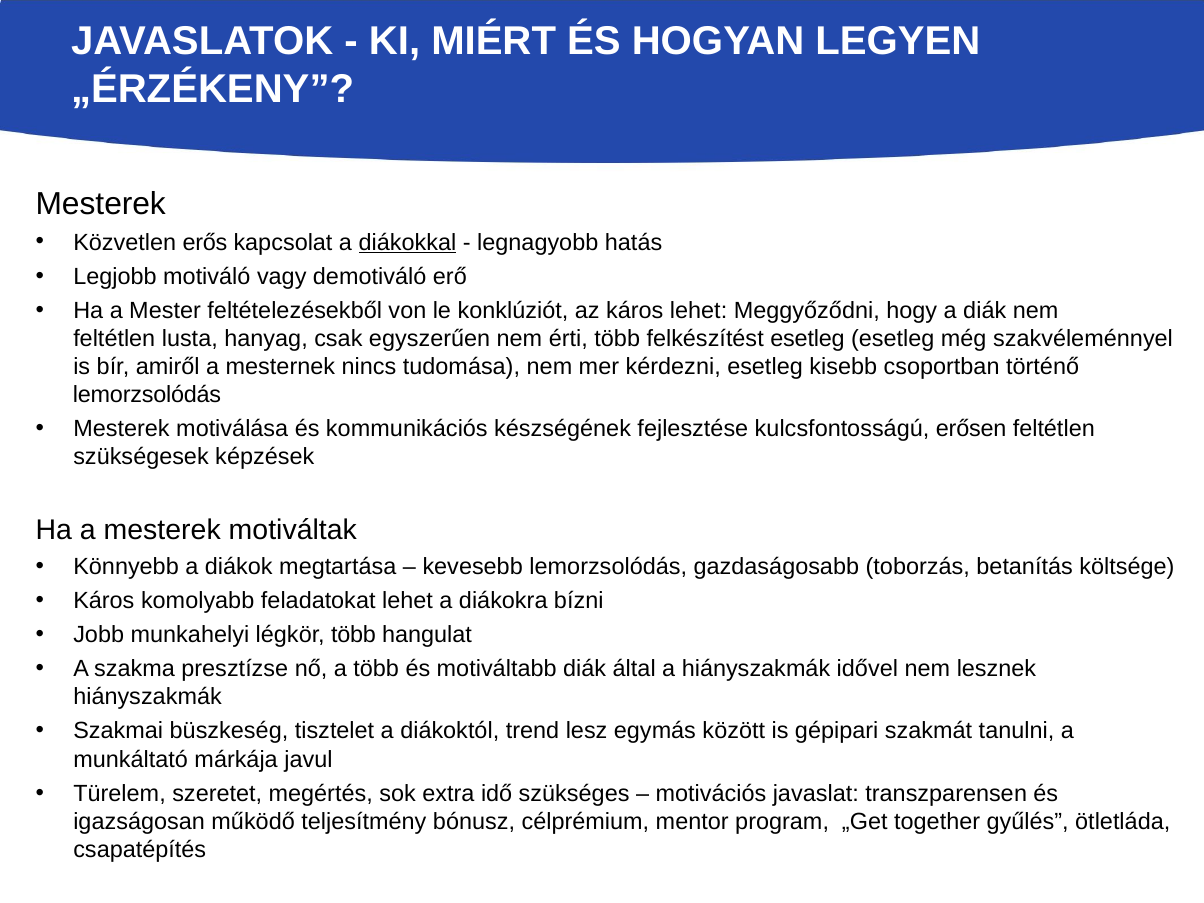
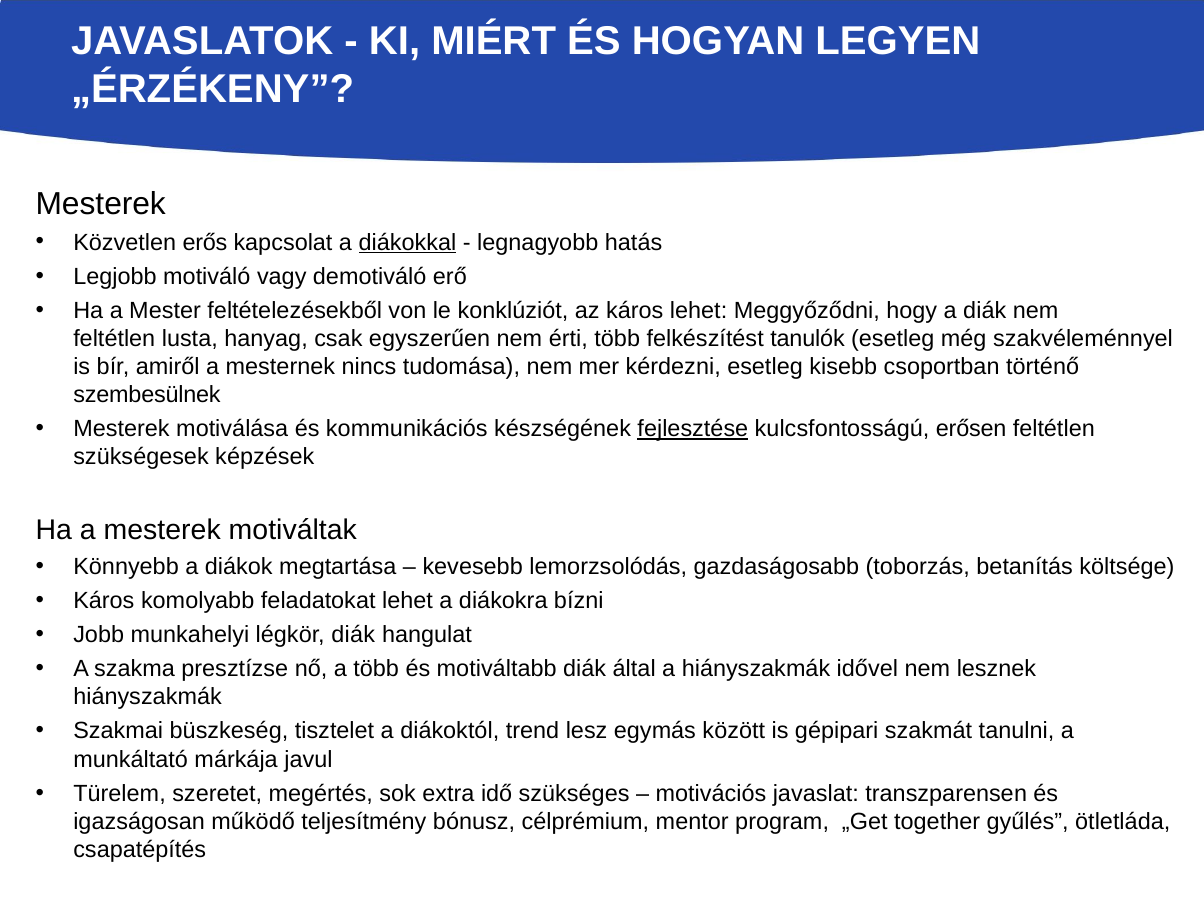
felkészítést esetleg: esetleg -> tanulók (808, 339)
lemorzsolódás: lemorzsolódás -> szembesülnek (147, 395)
fejlesztése underline: none -> present (693, 429)
légkör több: több -> diák (353, 635)
